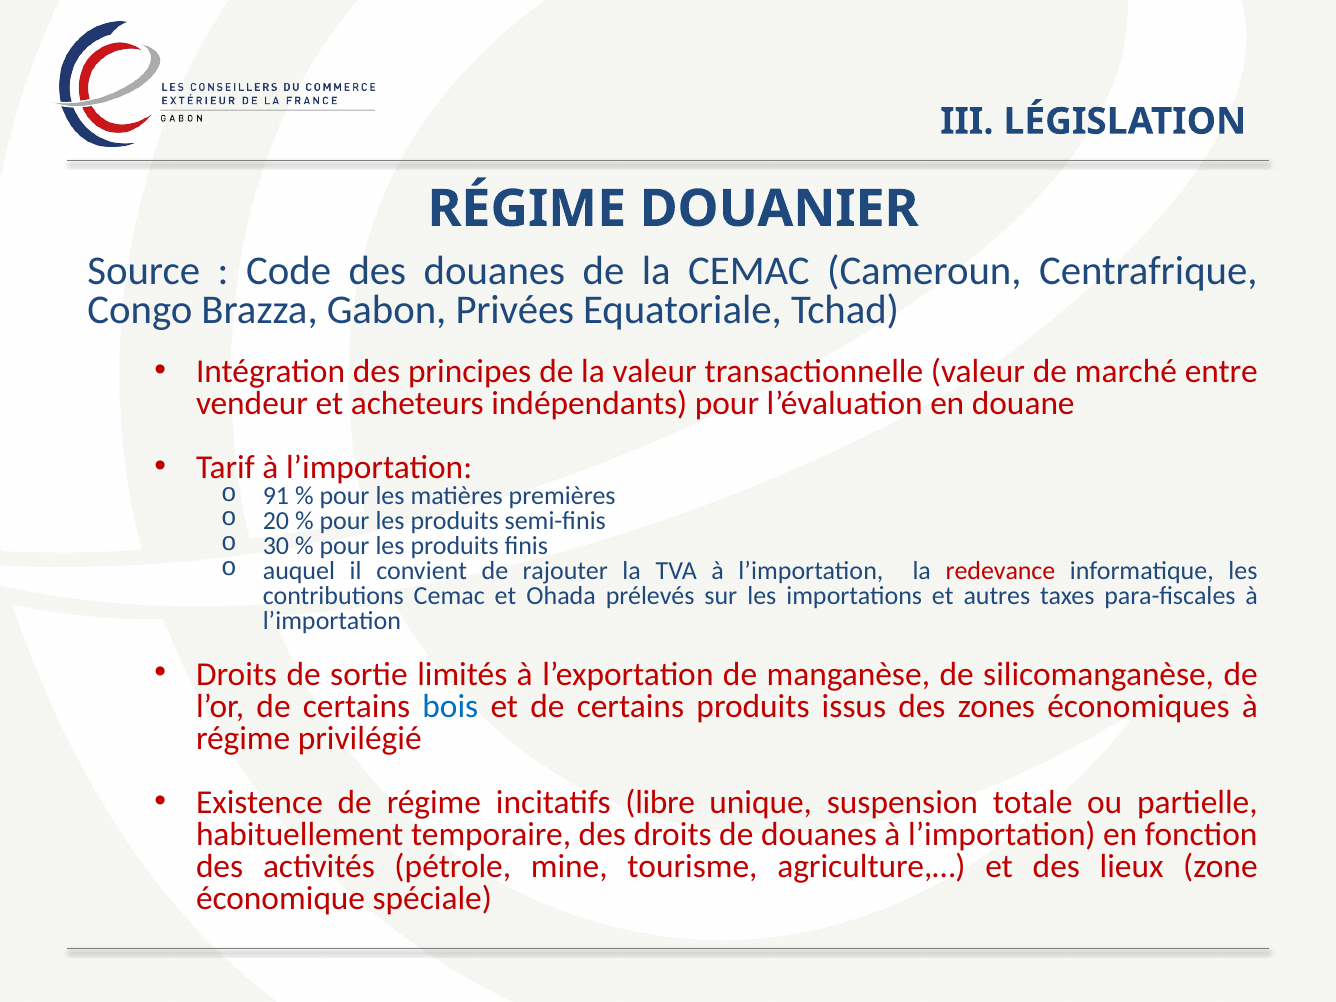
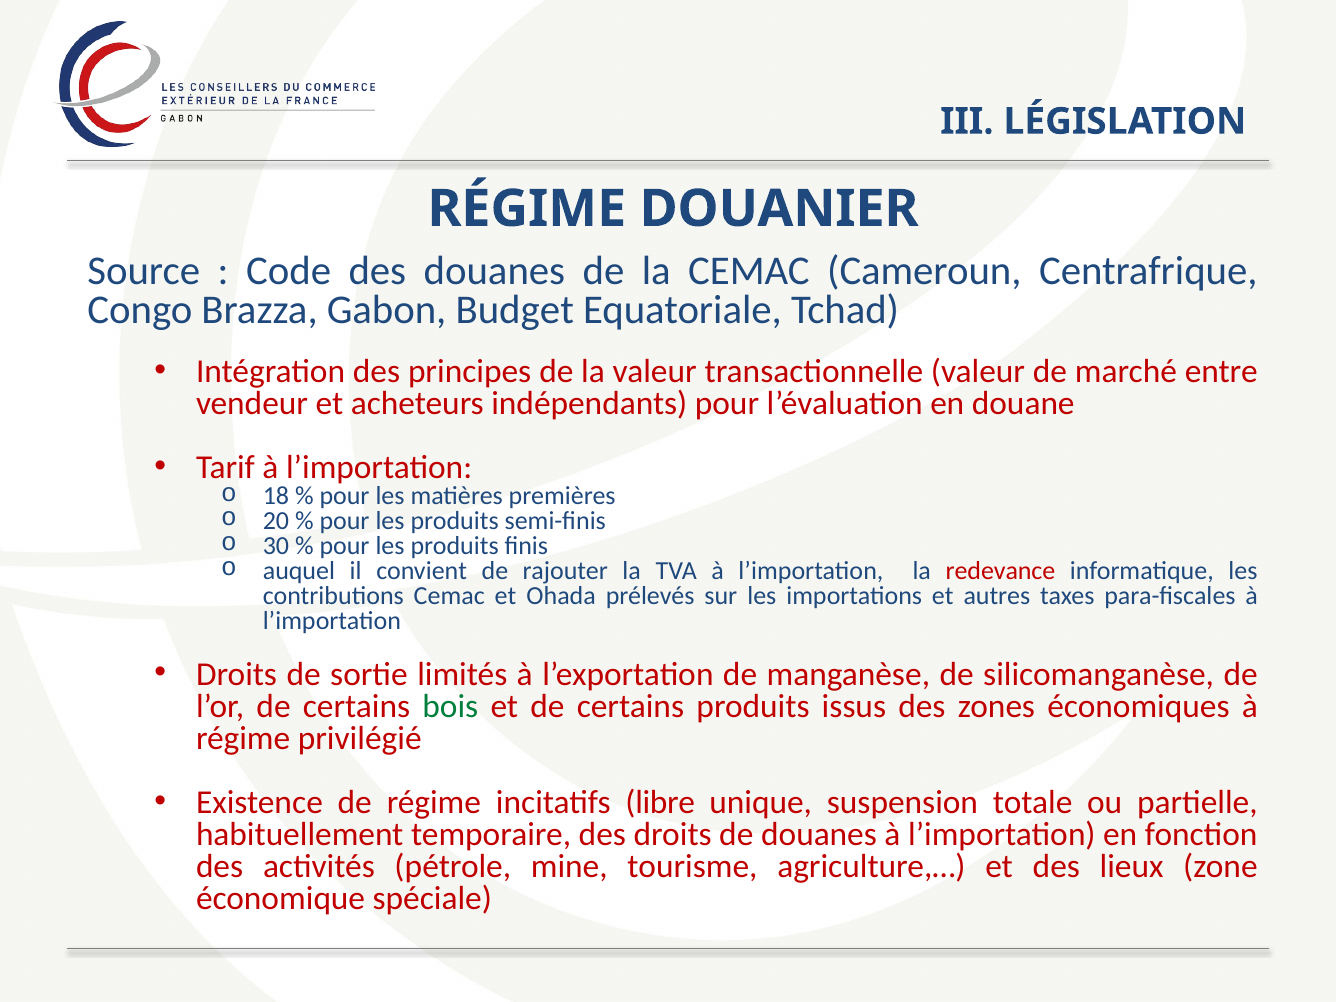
Privées: Privées -> Budget (515, 310)
91: 91 -> 18 (276, 496)
bois colour: blue -> green (450, 706)
